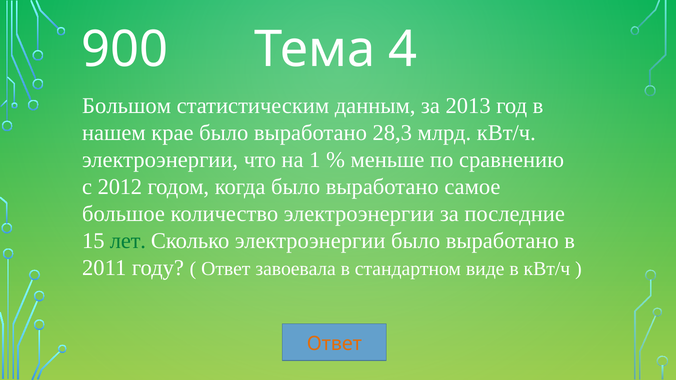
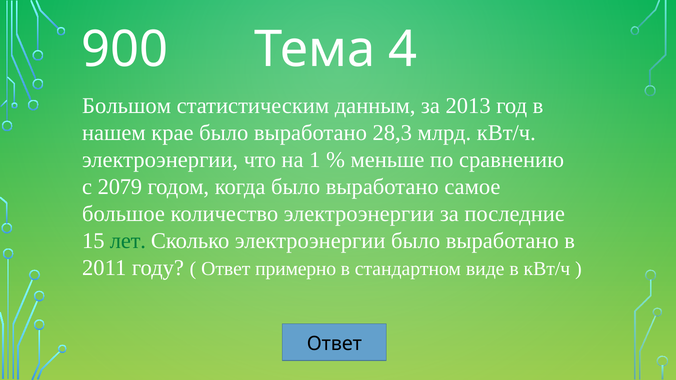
2012: 2012 -> 2079 (120, 187)
завоевала: завоевала -> примерно (296, 269)
Ответ colour: orange -> black (334, 344)
